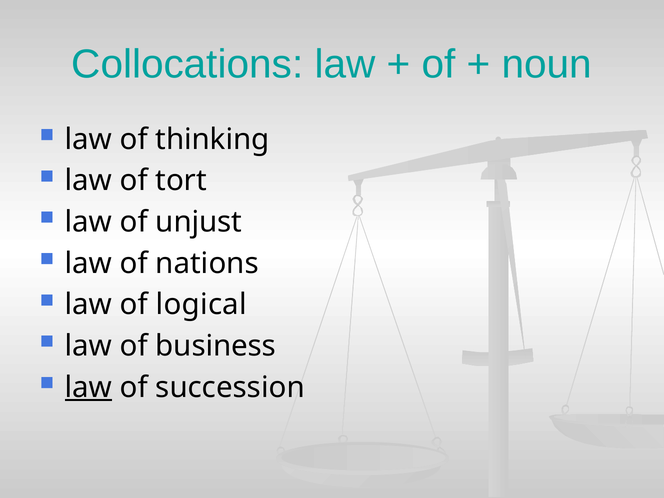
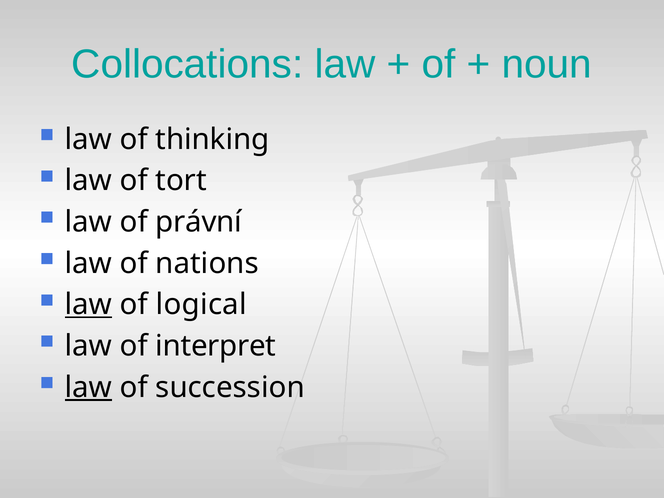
unjust: unjust -> právní (199, 222)
law underline: none -> present (88, 305)
business: business -> interpret (216, 346)
